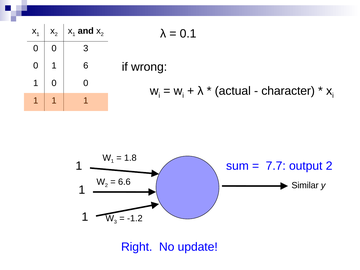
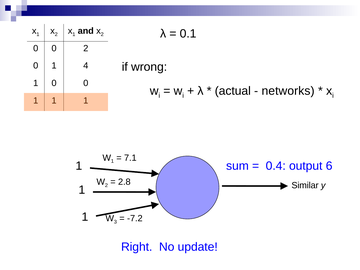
0 3: 3 -> 2 (86, 48)
6: 6 -> 4 (86, 66)
character: character -> networks (288, 91)
1.8: 1.8 -> 7.1 (130, 158)
7.7: 7.7 -> 0.4 (276, 166)
output 2: 2 -> 6 (329, 166)
6.6: 6.6 -> 2.8 (124, 182)
-1.2: -1.2 -> -7.2 (135, 218)
